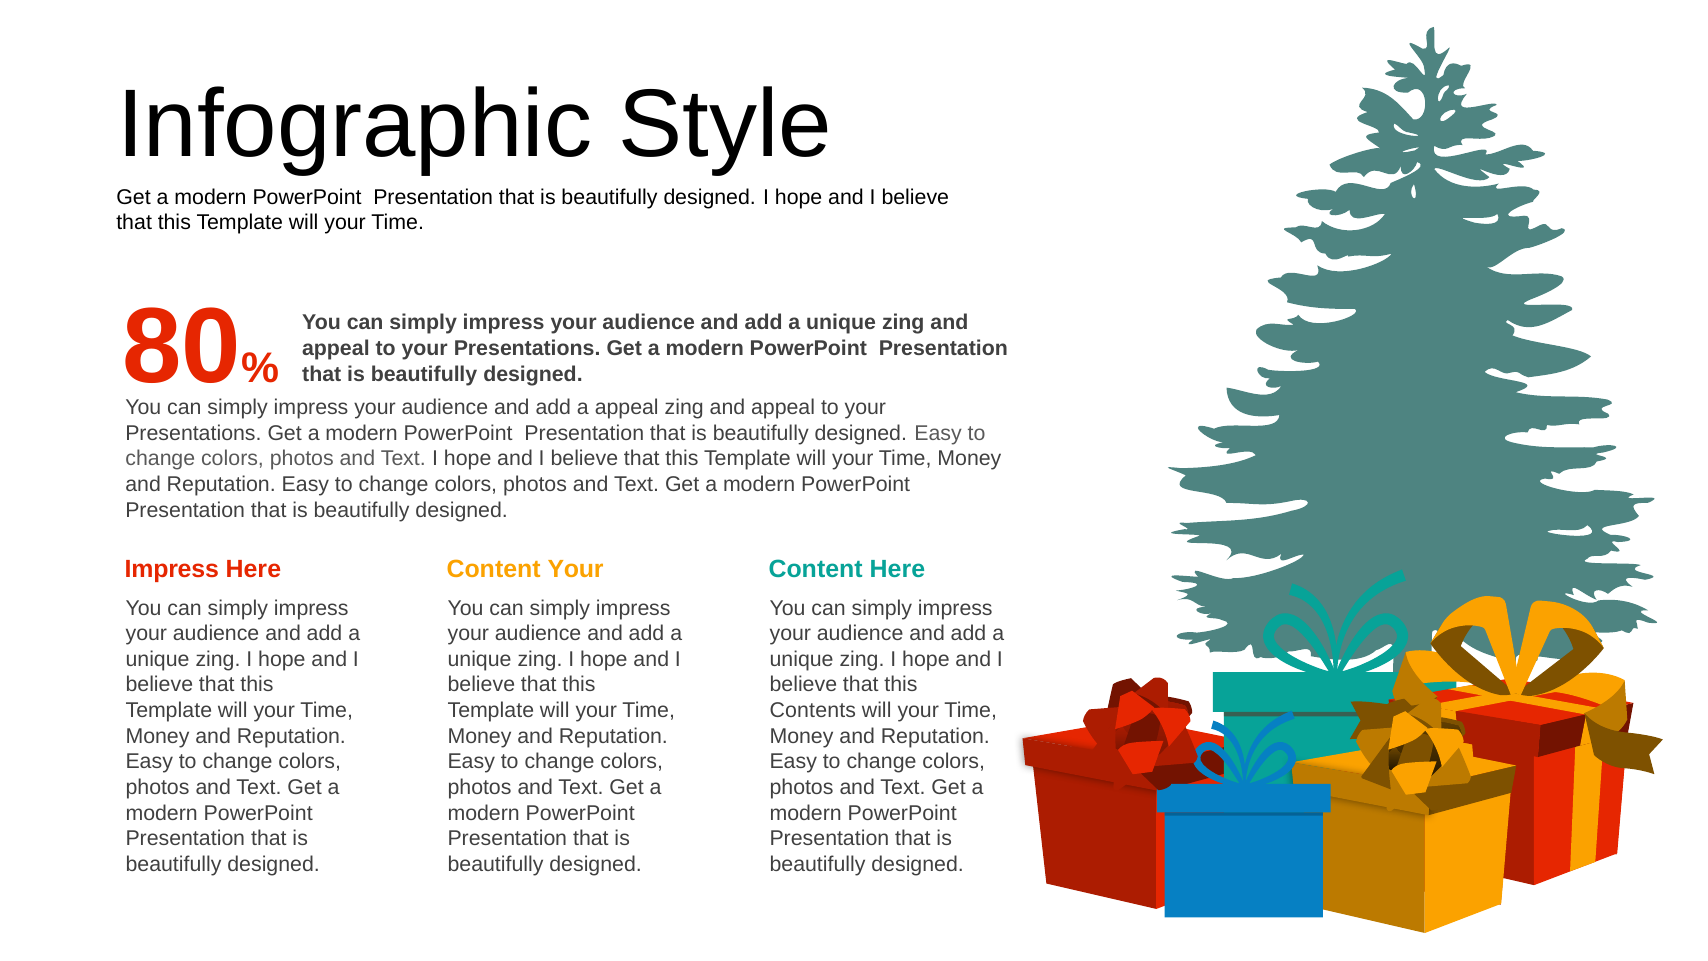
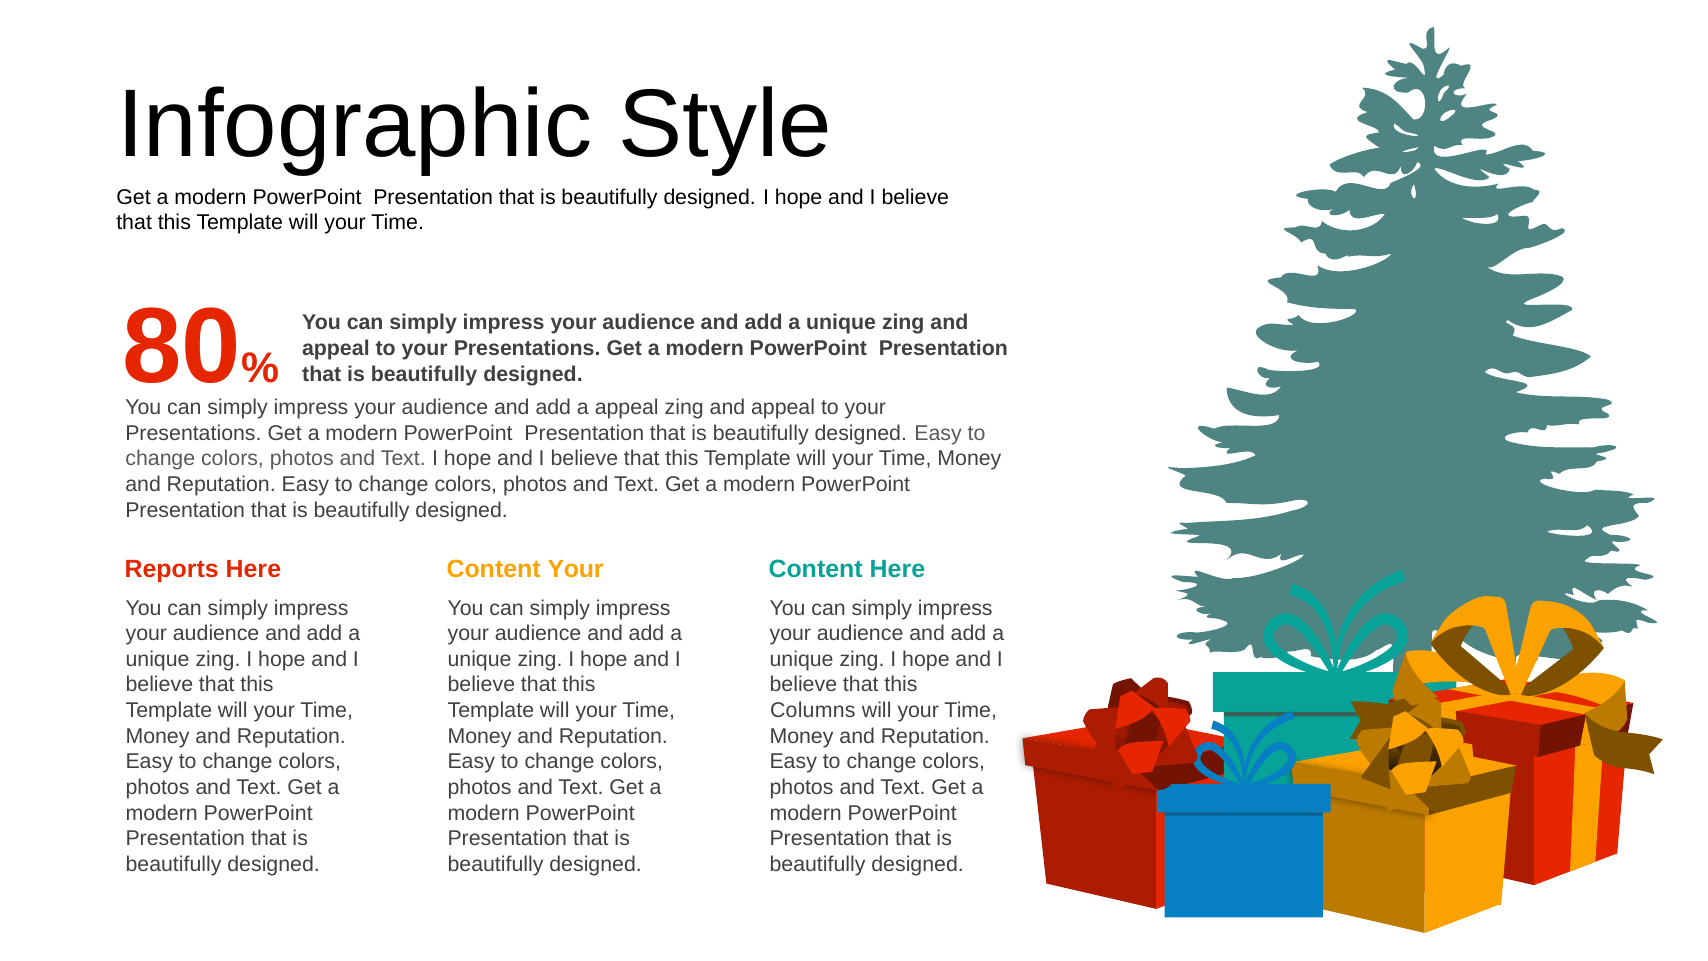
Impress: Impress -> Reports (172, 569)
Contents: Contents -> Columns (813, 710)
